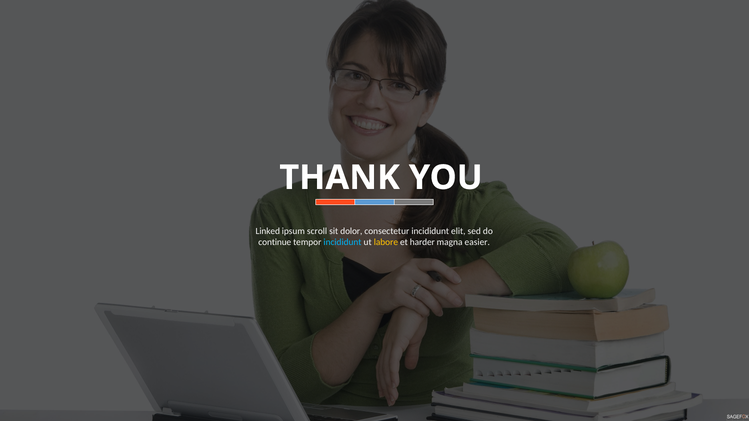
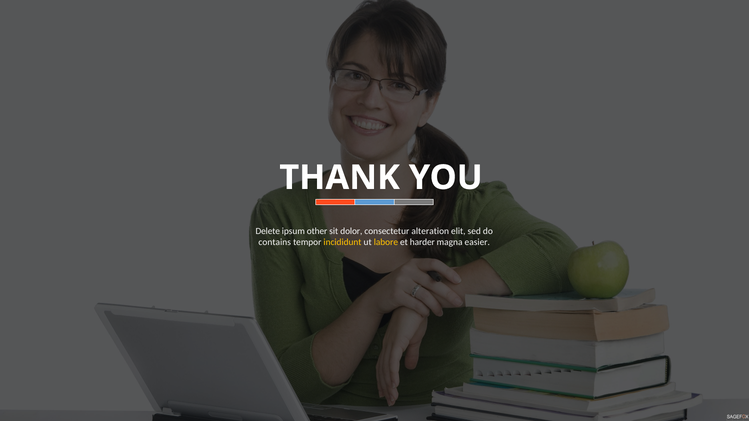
Linked: Linked -> Delete (268, 231)
scroll: scroll -> other (317, 231)
consectetur incididunt: incididunt -> alteration (430, 231)
continue: continue -> contains (275, 242)
incididunt colour: light blue -> yellow (342, 242)
